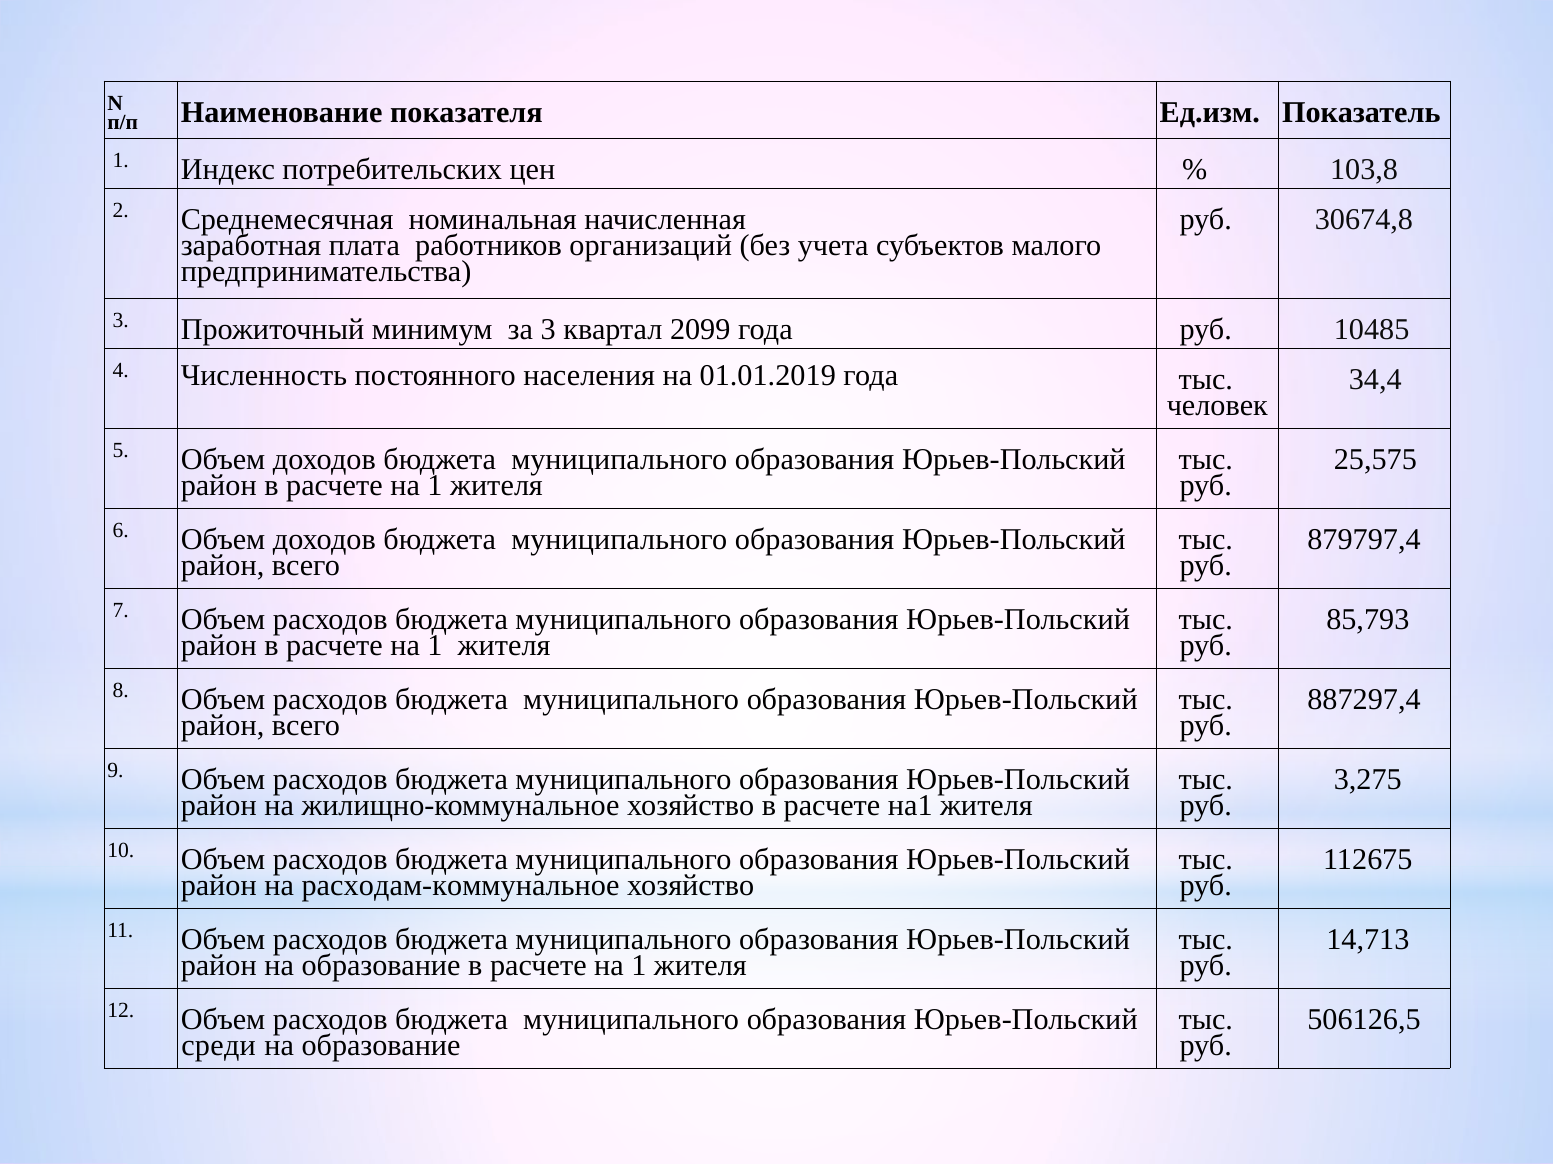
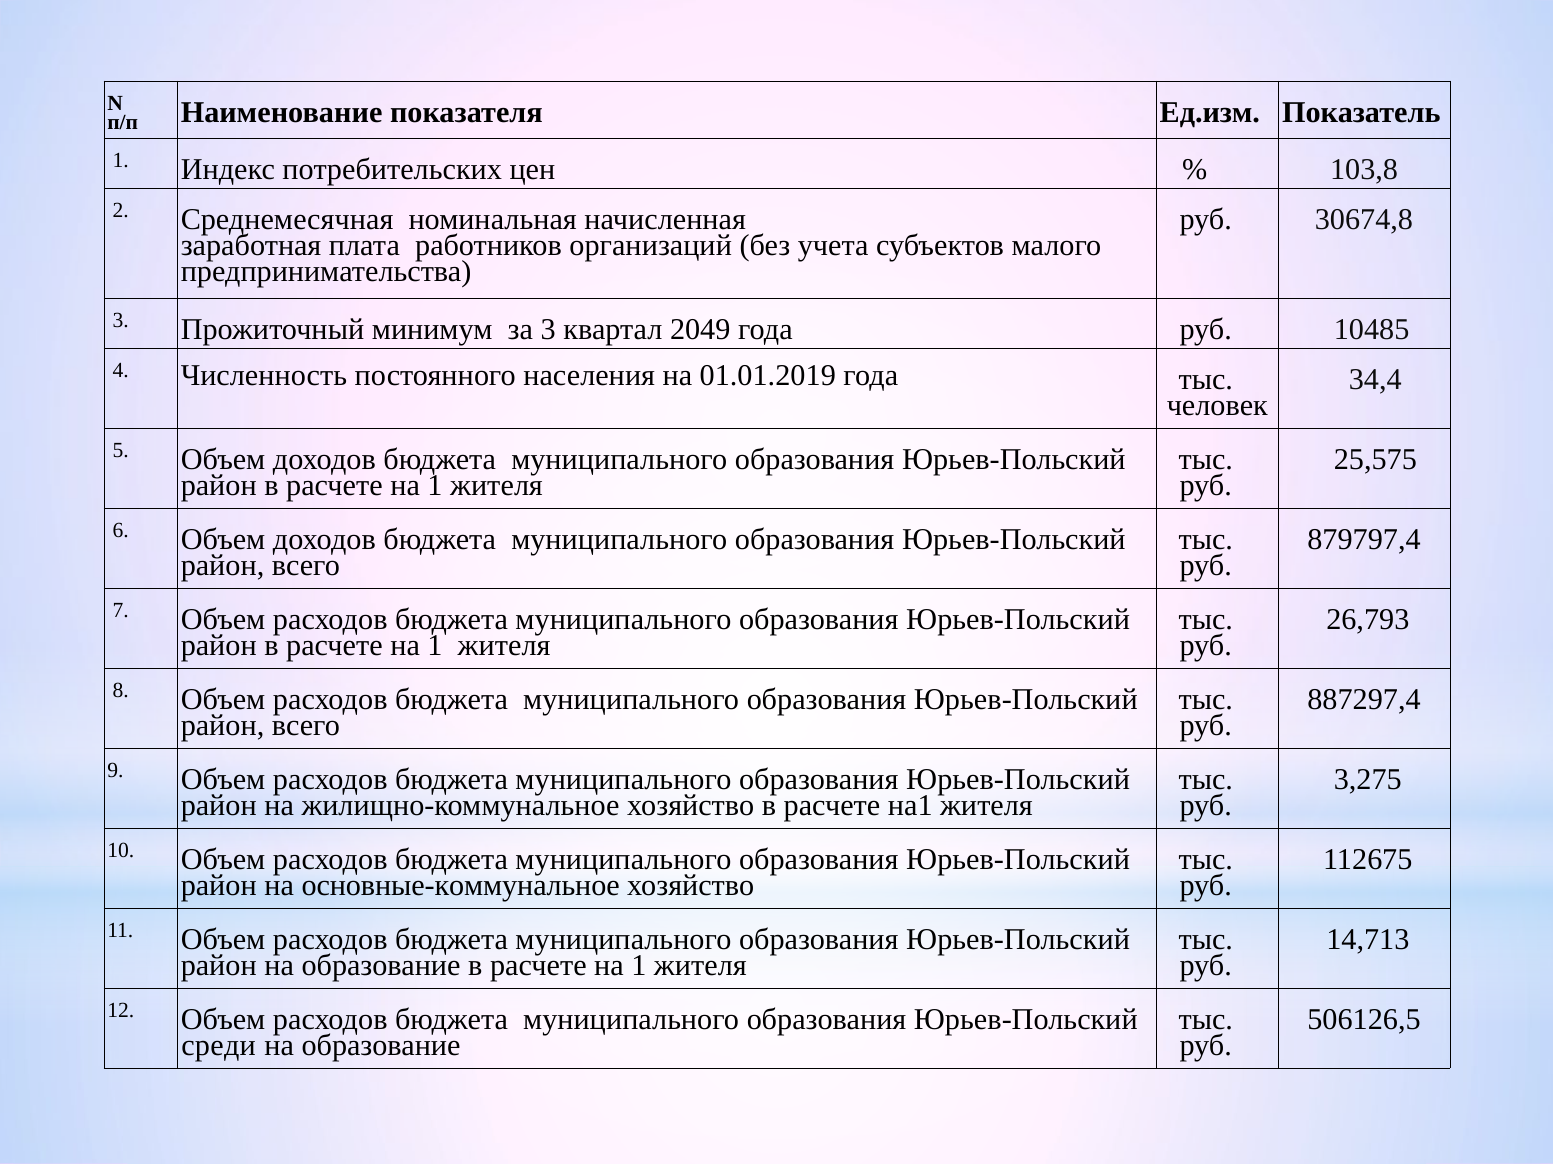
2099: 2099 -> 2049 (700, 330)
85,793: 85,793 -> 26,793 (1368, 620)
расходам-коммунальное: расходам-коммунальное -> основные-коммунальное (461, 886)
